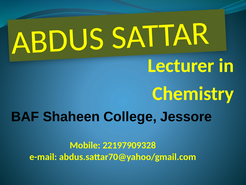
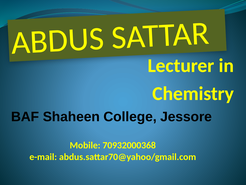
22197909328: 22197909328 -> 70932000368 (129, 145)
